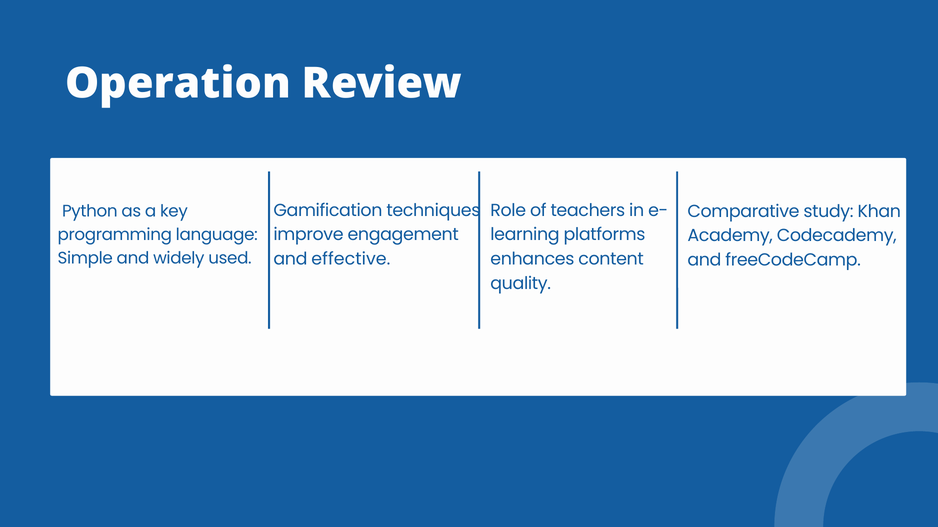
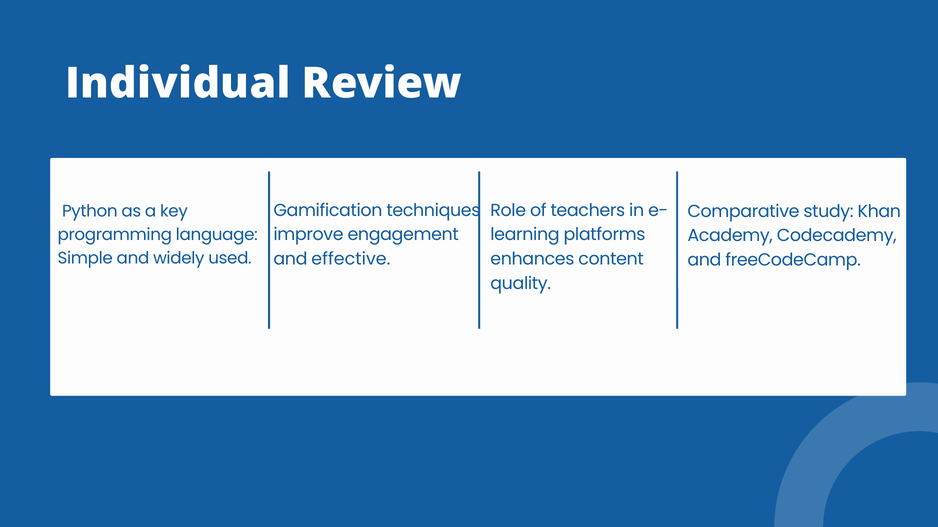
Operation: Operation -> Individual (178, 84)
